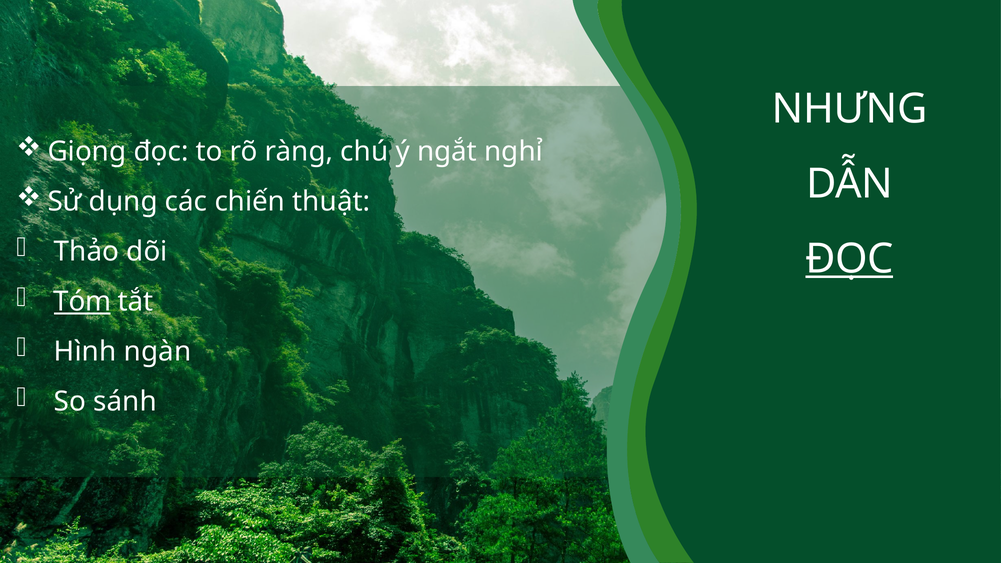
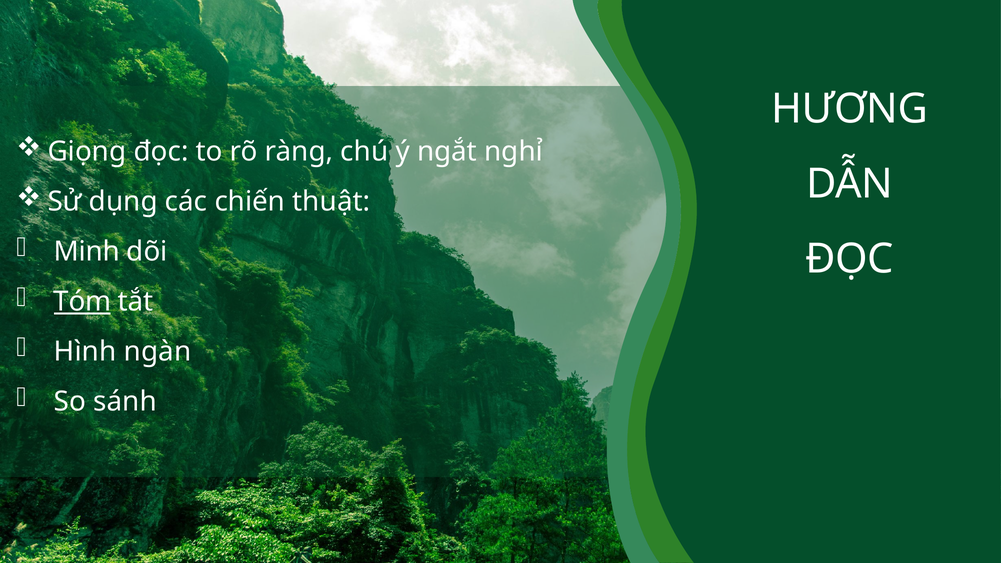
NHƯNG: NHƯNG -> HƯƠNG (850, 109)
Thảo: Thảo -> Minh (87, 252)
ĐỌC underline: present -> none (849, 259)
